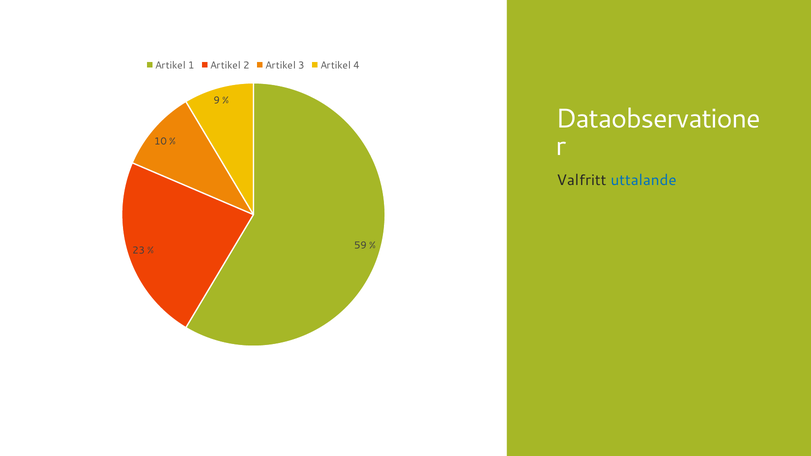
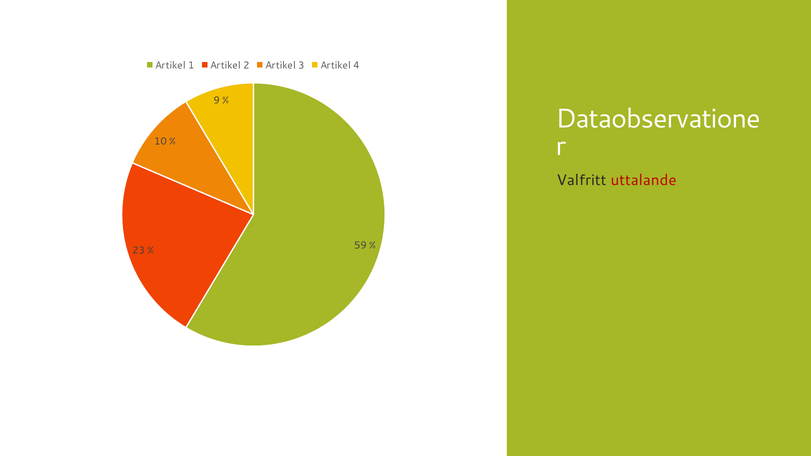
uttalande colour: blue -> red (644, 180)
